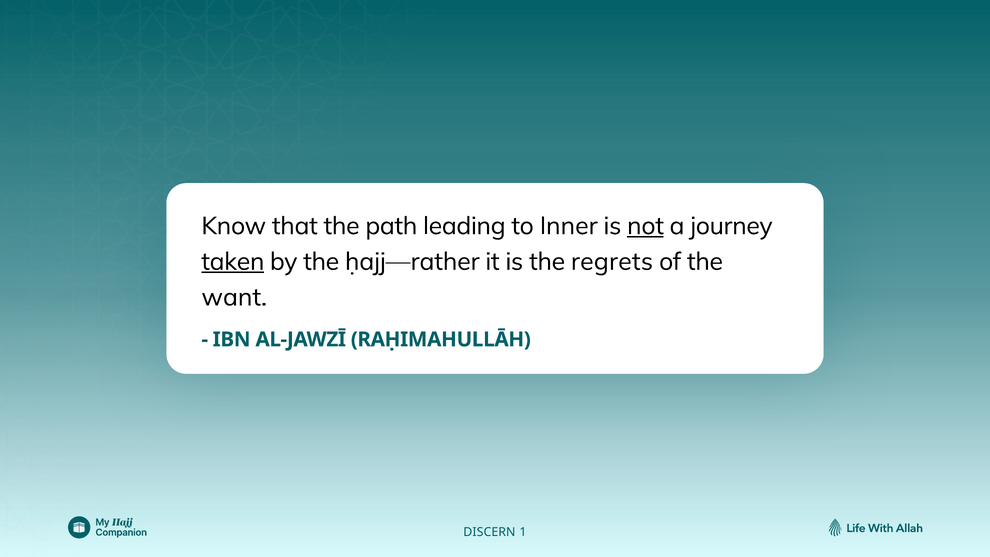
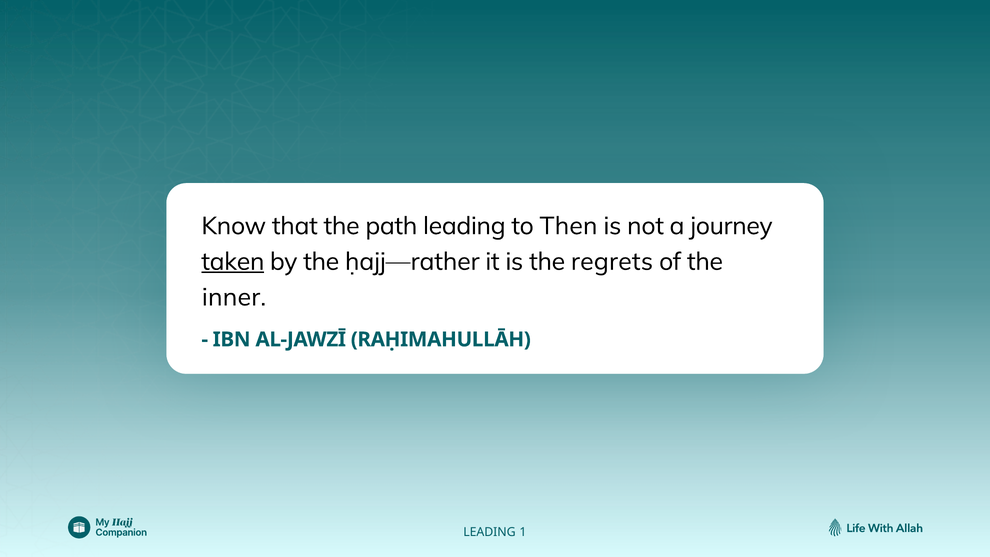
Inner: Inner -> Then (569, 226)
not underline: present -> none (646, 226)
want: want -> inner (234, 297)
DISCERN: DISCERN -> LEADING (489, 532)
